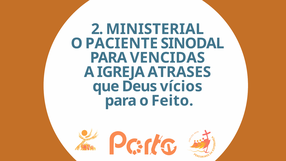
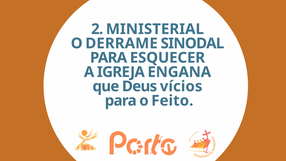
PACIENTE: PACIENTE -> DERRAME (122, 43)
VENCIDAS: VENCIDAS -> ESQUECER (167, 58)
ATRASES: ATRASES -> ENGANA (179, 72)
